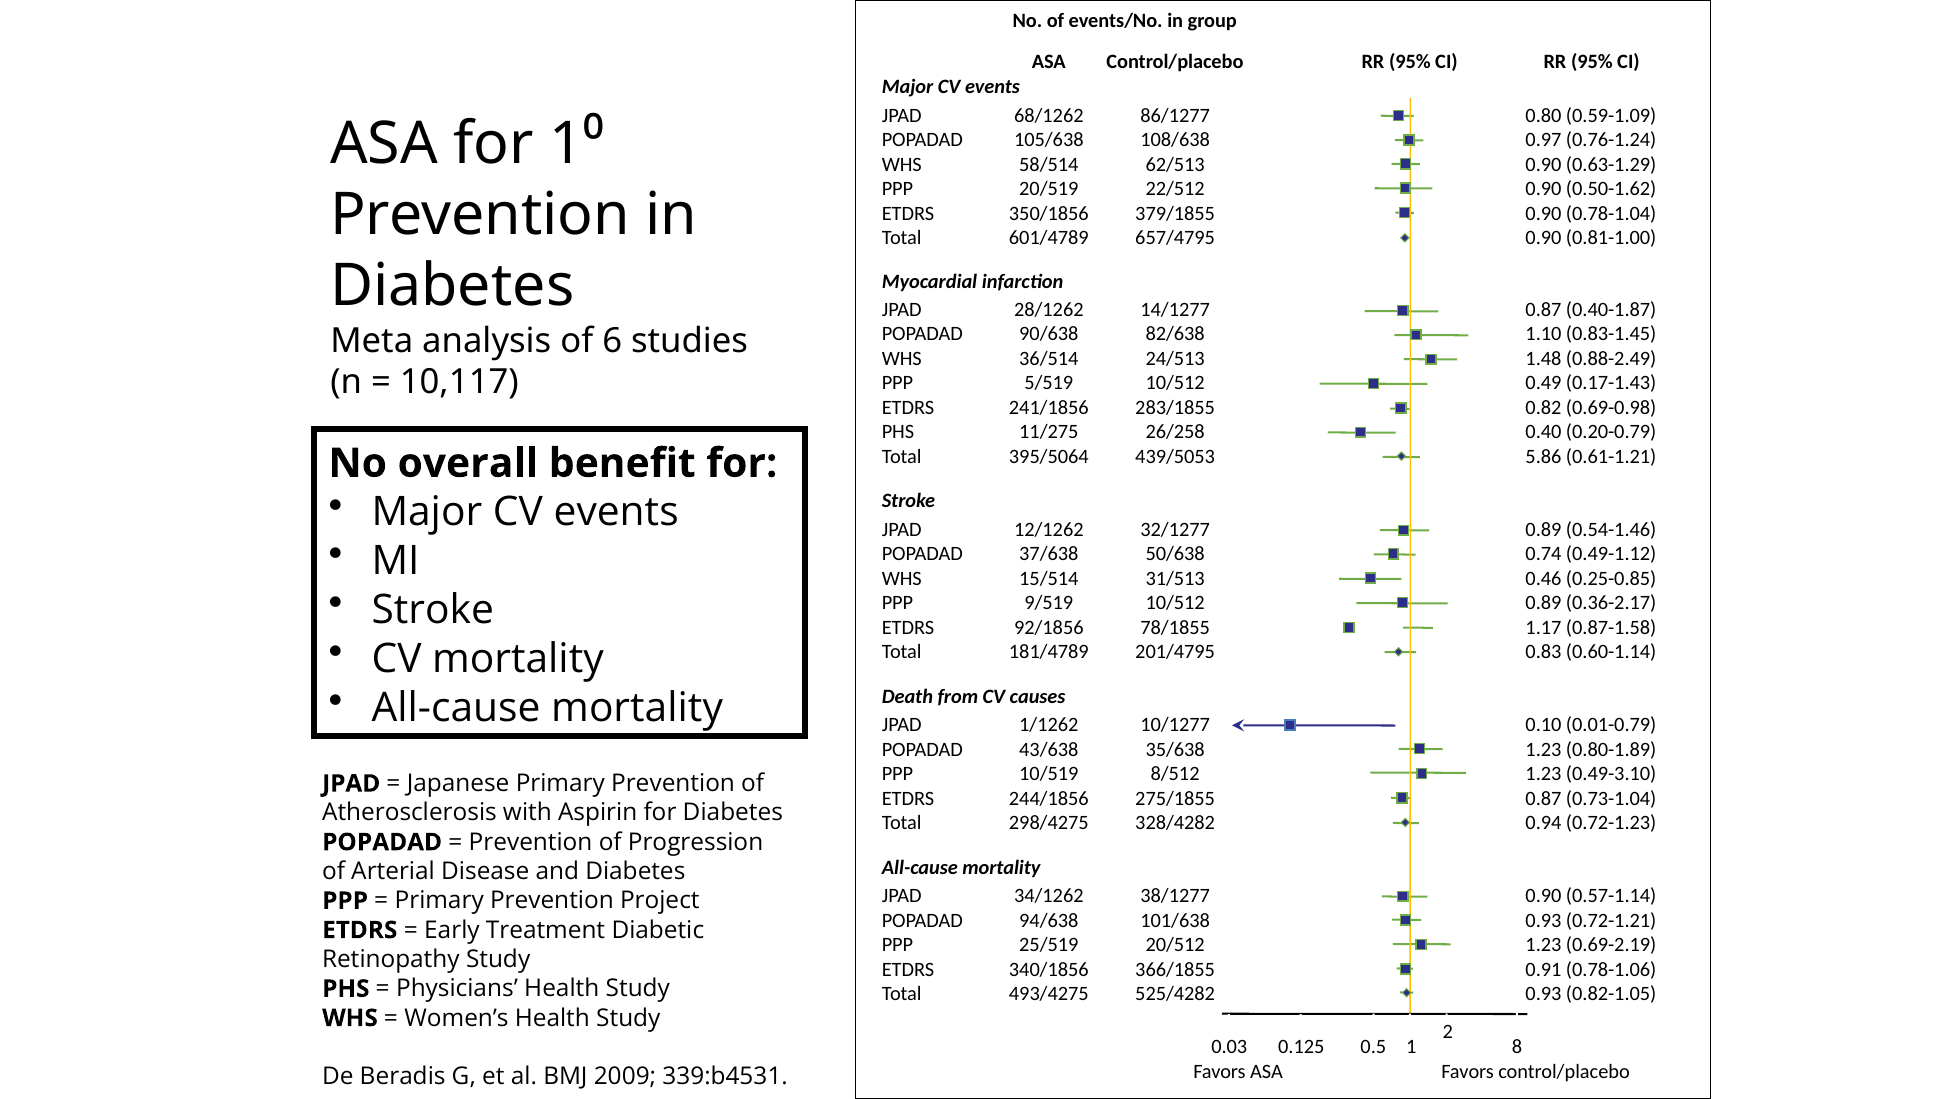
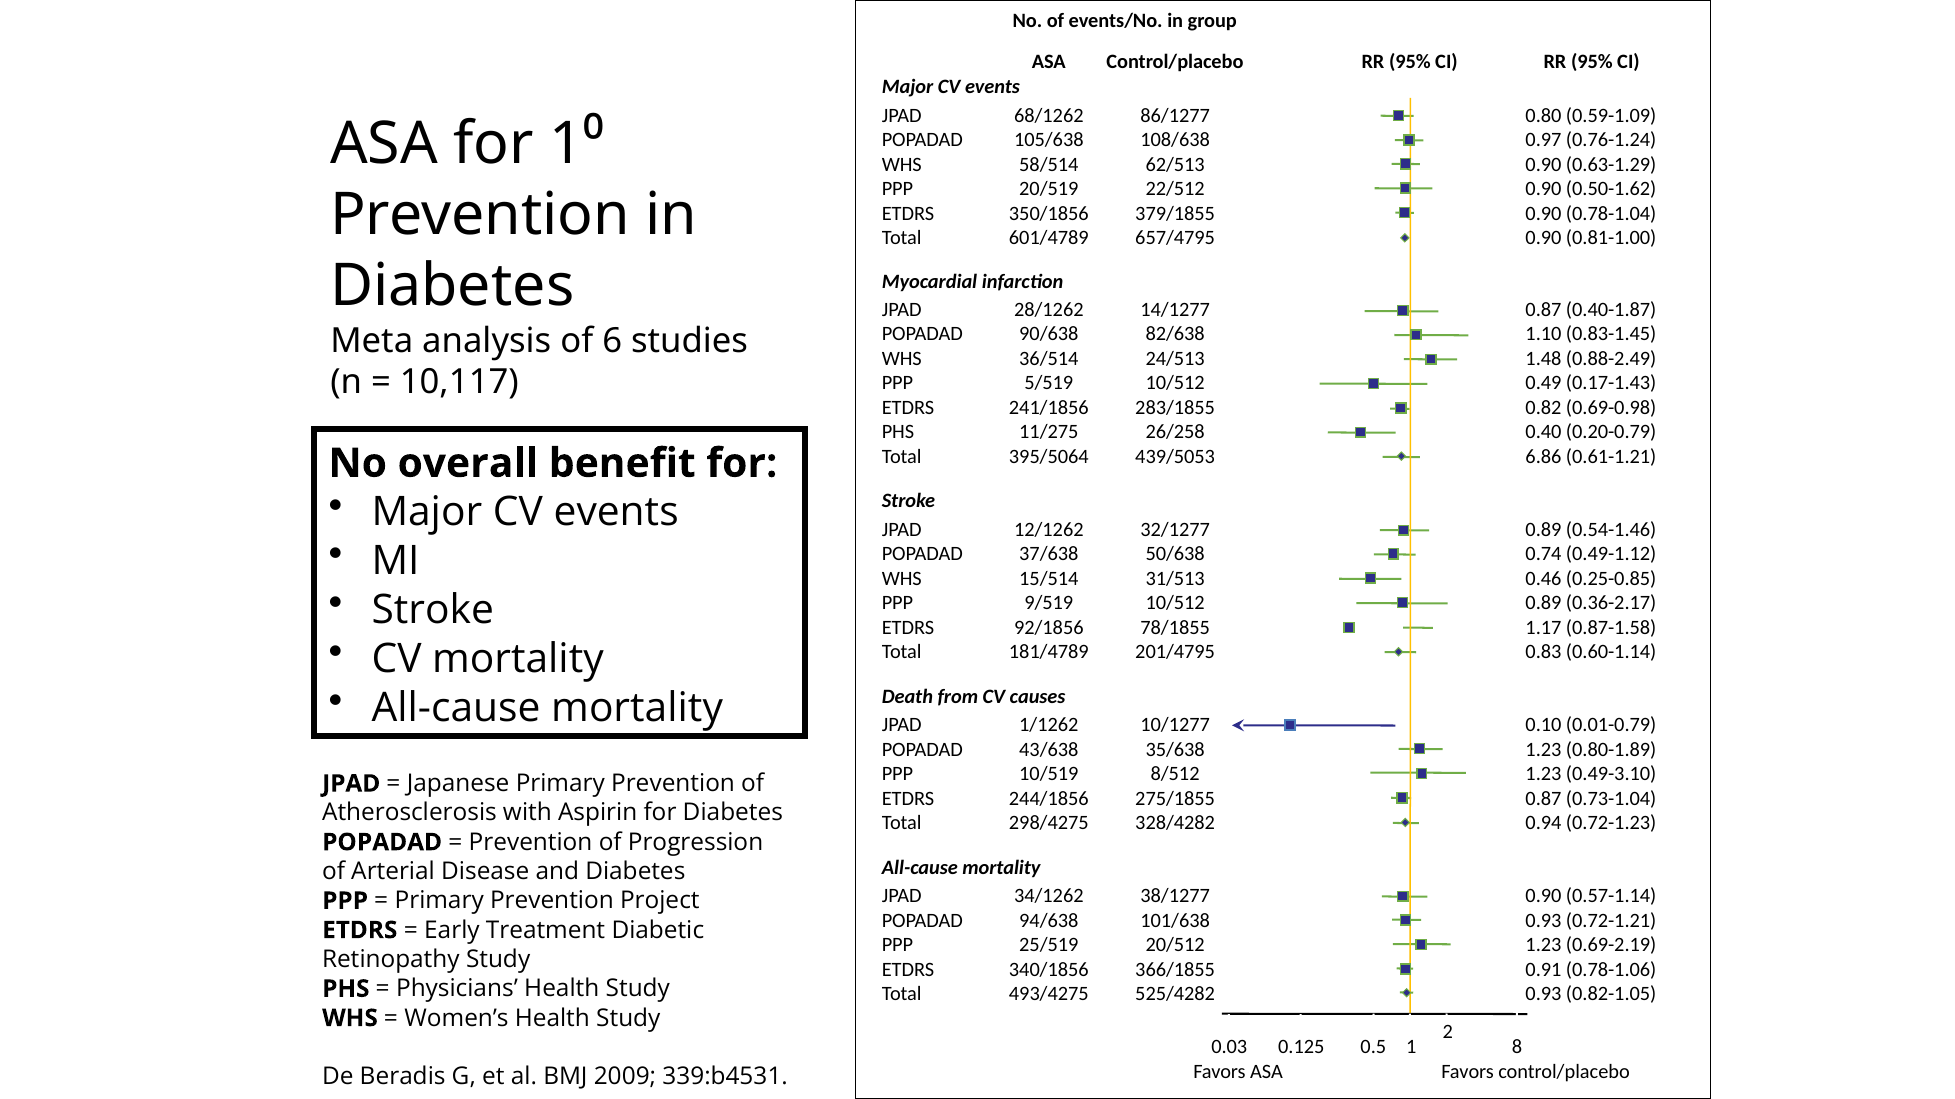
5.86: 5.86 -> 6.86 (1543, 457)
